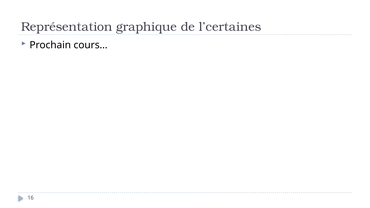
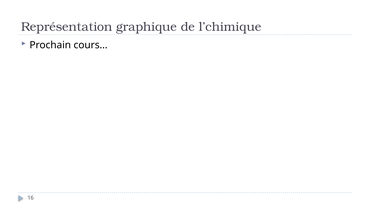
l’certaines: l’certaines -> l’chimique (230, 27)
